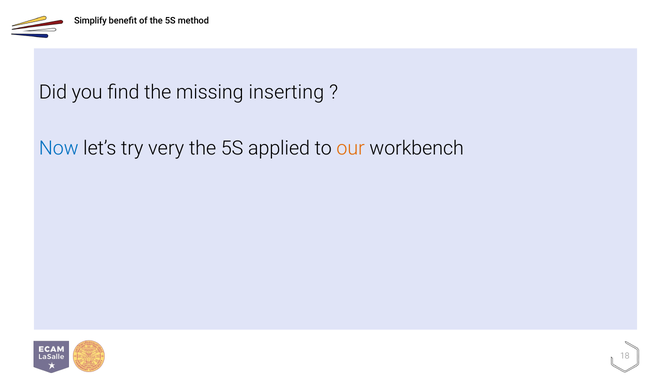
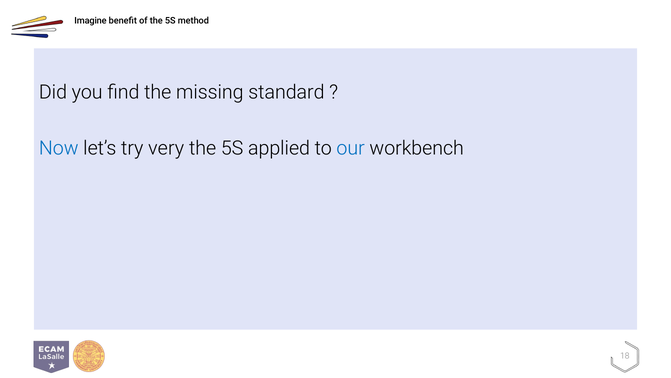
Simplify: Simplify -> Imagine (90, 21)
inserting: inserting -> standard (286, 92)
our colour: orange -> blue (351, 148)
